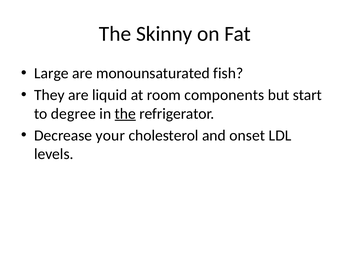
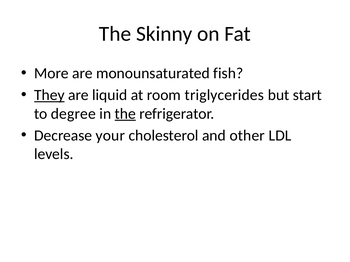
Large: Large -> More (51, 73)
They underline: none -> present (49, 95)
components: components -> triglycerides (224, 95)
onset: onset -> other (247, 136)
